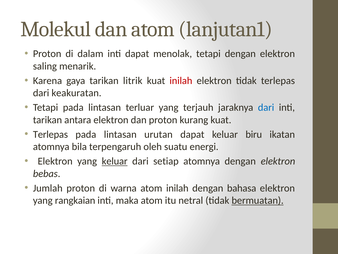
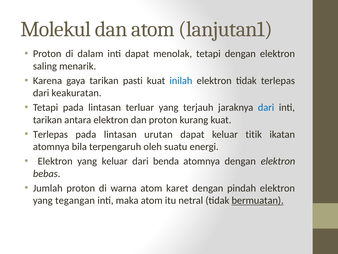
litrik: litrik -> pasti (133, 80)
inilah colour: red -> blue (181, 80)
biru: biru -> titik (254, 134)
keluar underline: present -> none (115, 161)
setiap: setiap -> benda (166, 161)
atom inilah: inilah -> karet (177, 188)
bahasa: bahasa -> pindah (242, 188)
rangkaian: rangkaian -> tegangan (75, 200)
